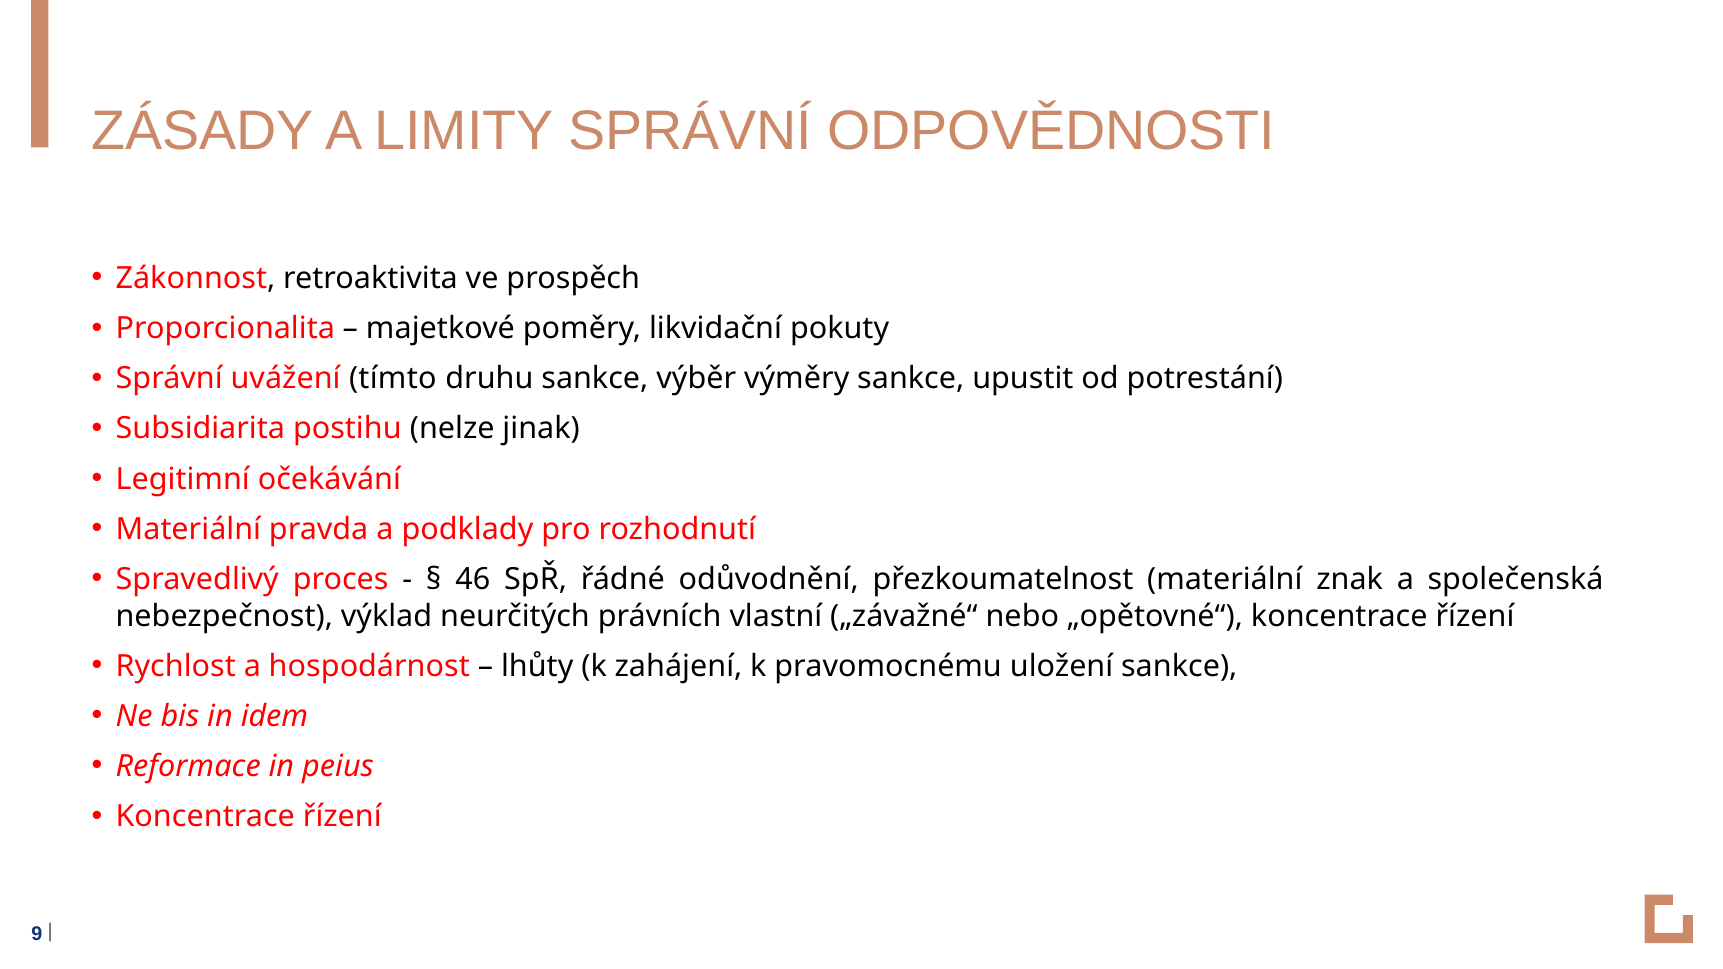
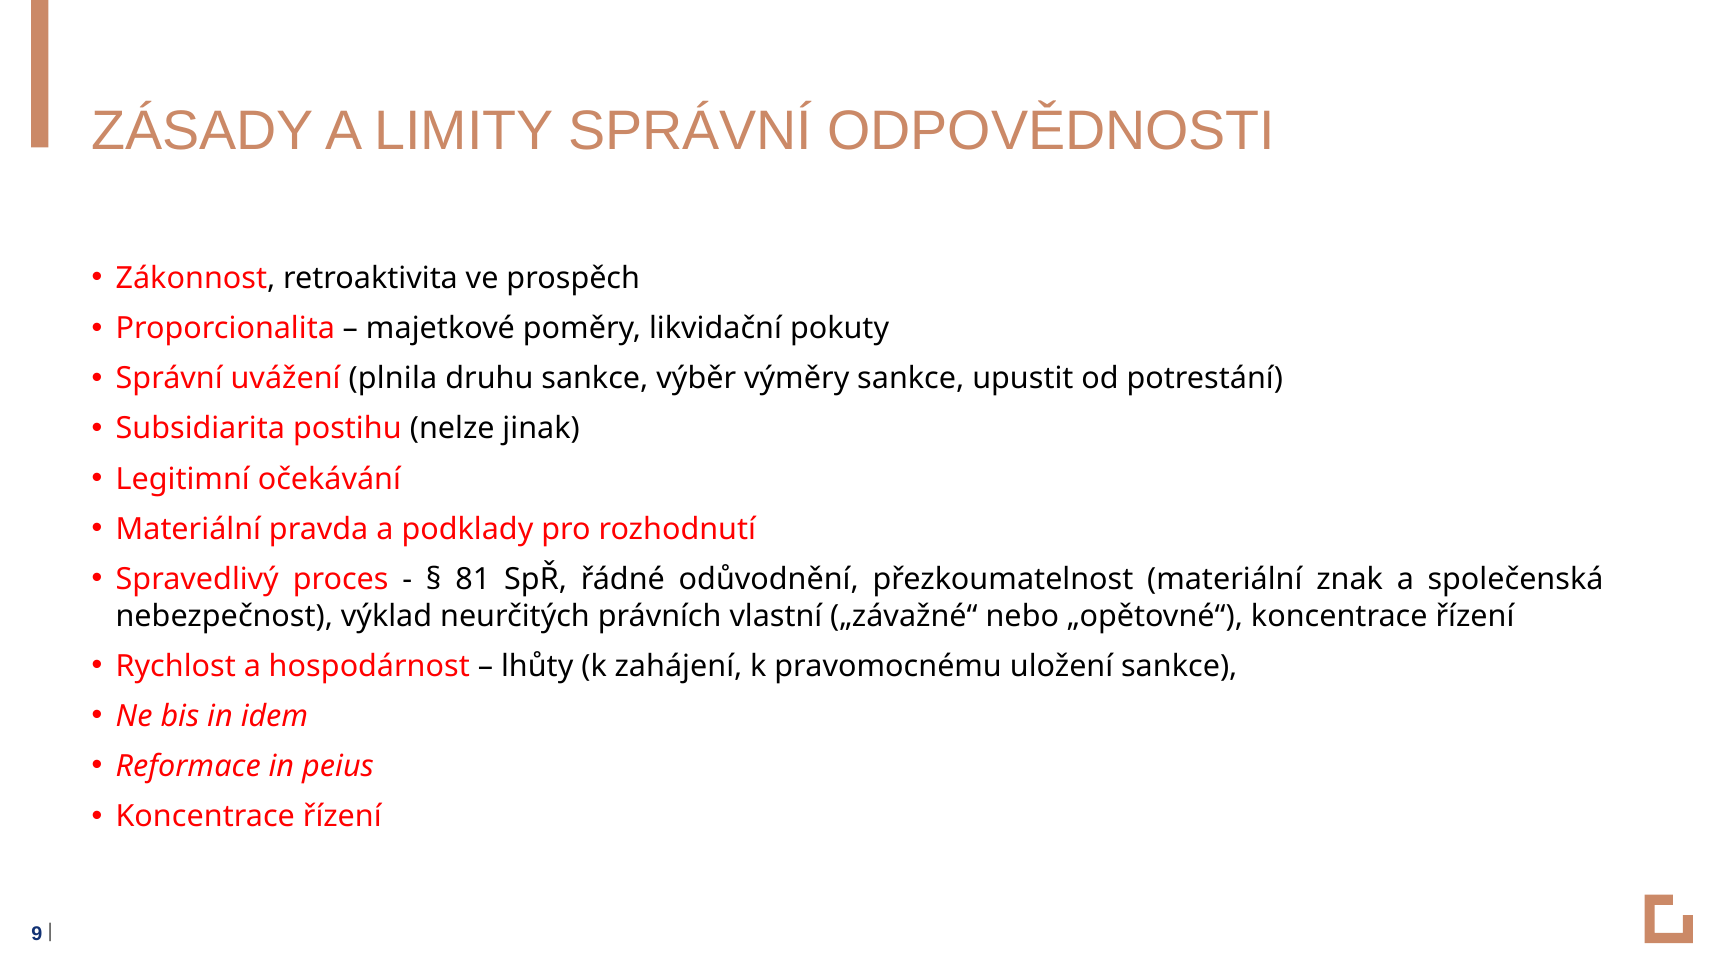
tímto: tímto -> plnila (393, 379)
46: 46 -> 81 (473, 579)
